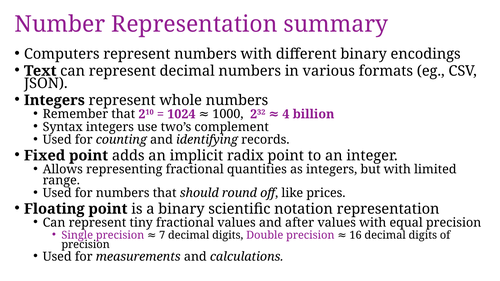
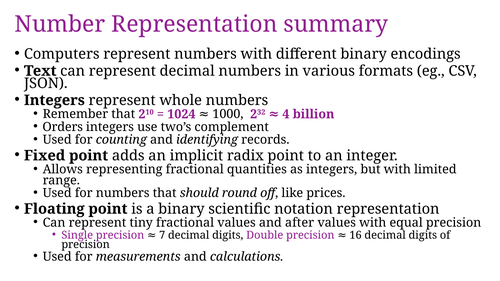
Syntax: Syntax -> Orders (63, 127)
